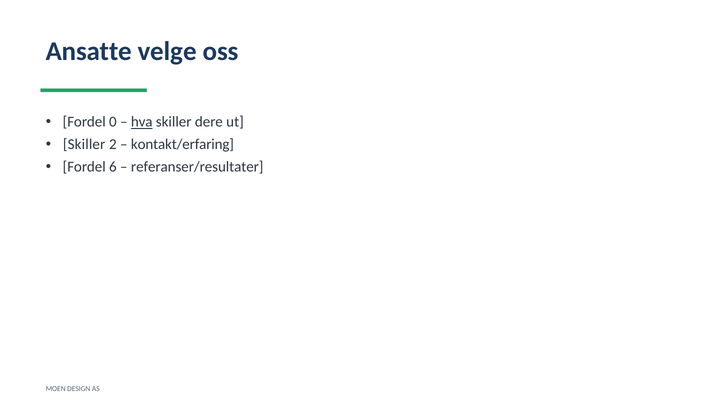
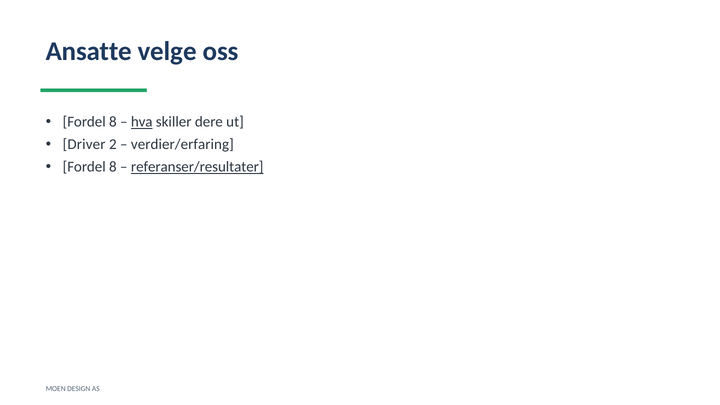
0: 0 -> 8 (113, 122)
Skiller: Skiller -> Driver (84, 144)
kontakt/erfaring: kontakt/erfaring -> verdier/erfaring (182, 144)
6: 6 -> 8 (113, 167)
referanser/resultater underline: none -> present (197, 167)
